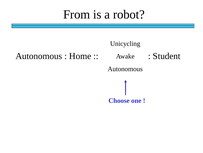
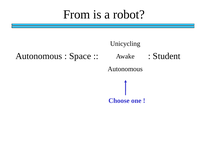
Home: Home -> Space (80, 56)
